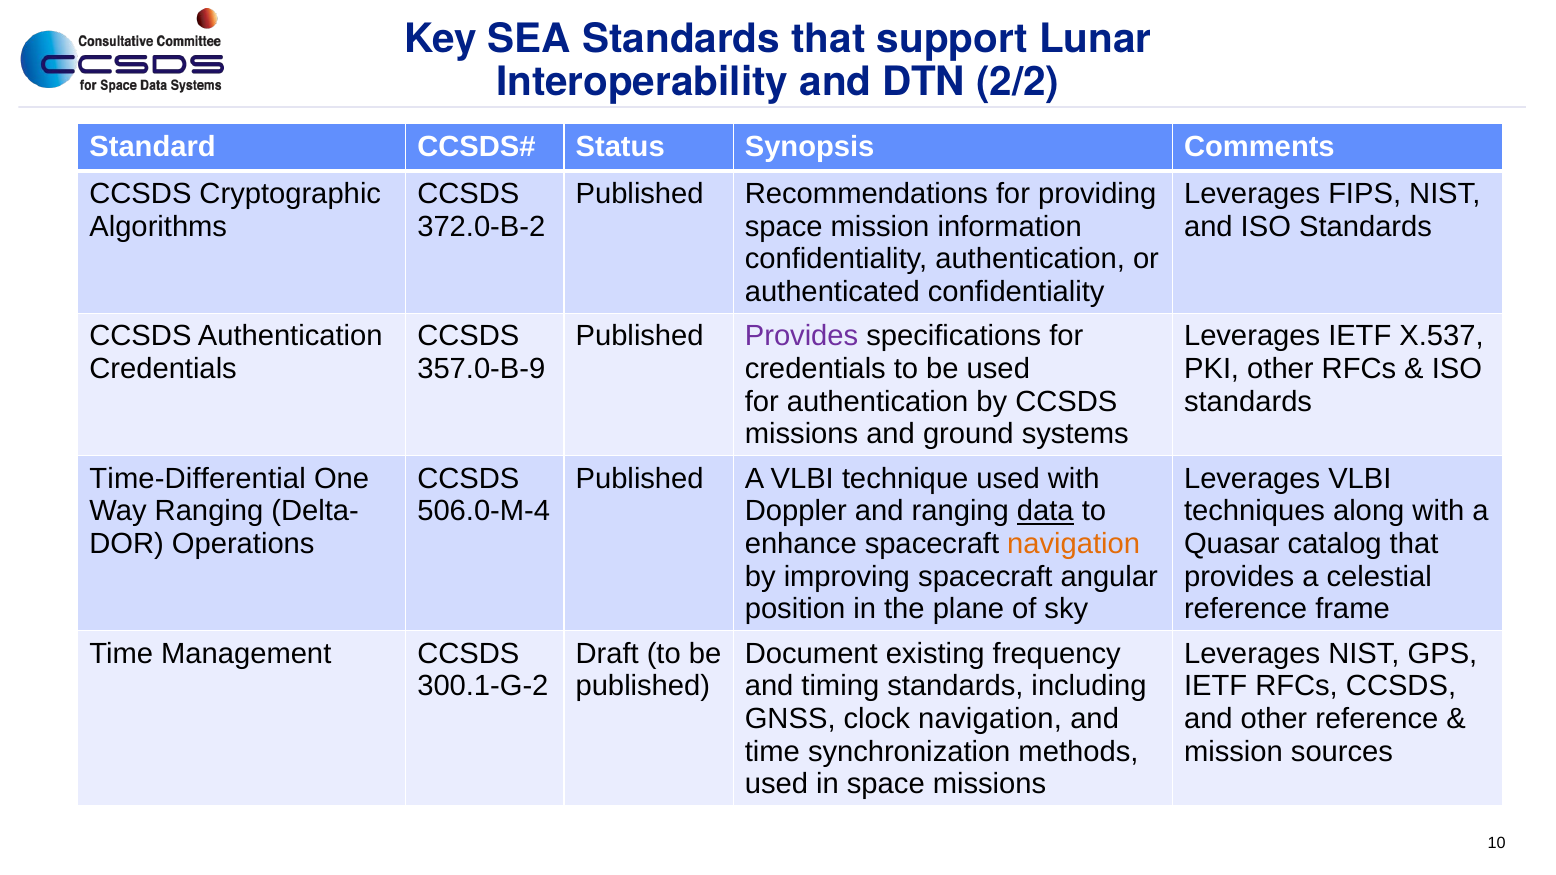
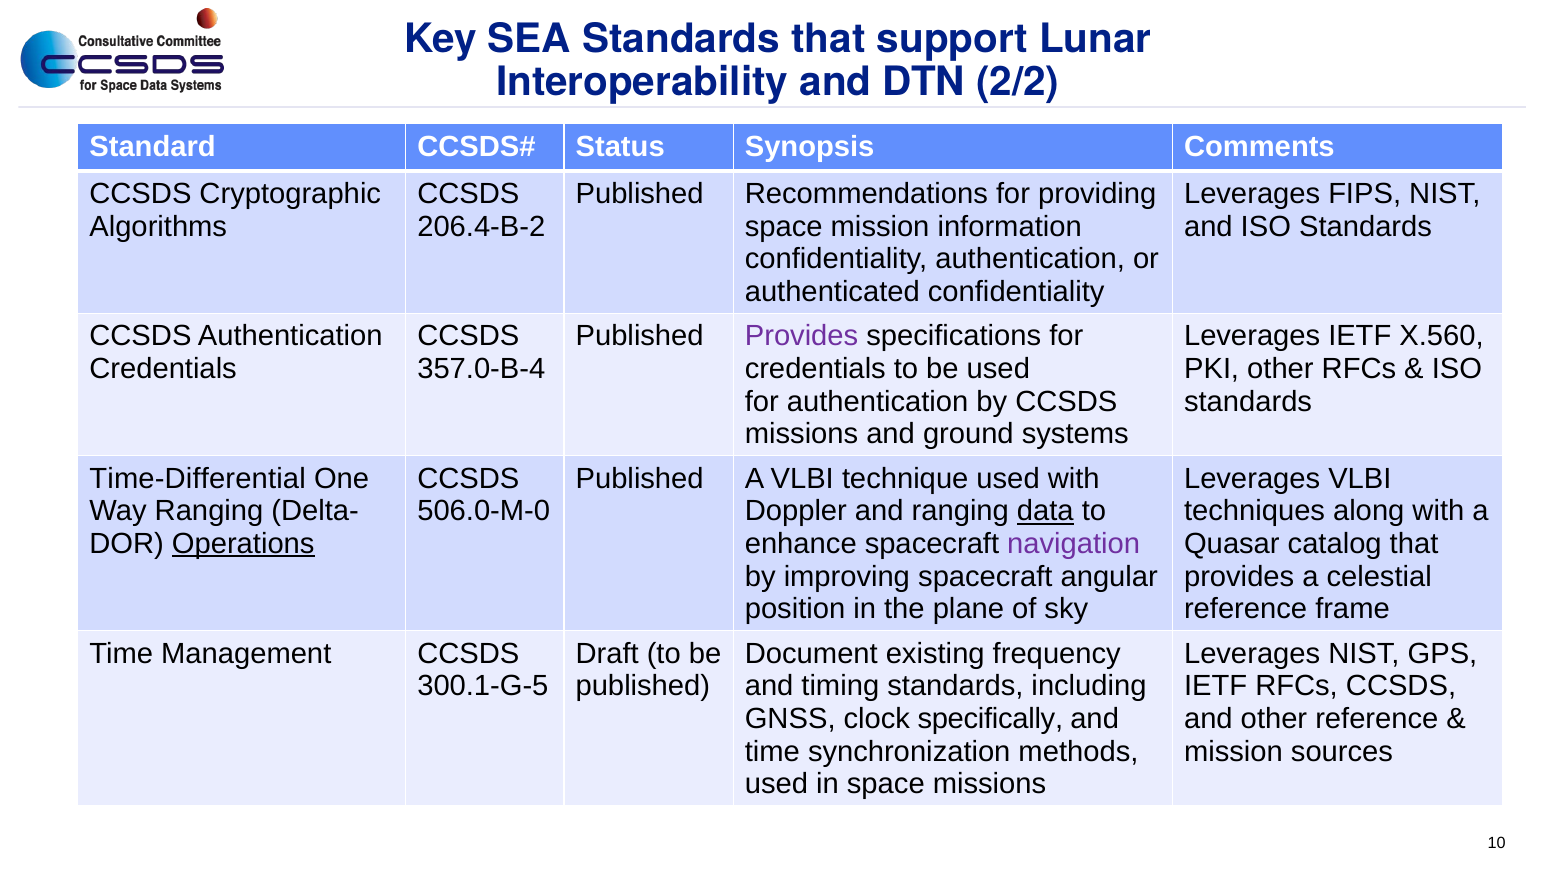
372.0-B-2: 372.0-B-2 -> 206.4-B-2 (481, 226)
X.537: X.537 -> X.560 (1442, 336)
357.0-B-9: 357.0-B-9 -> 357.0-B-4 (481, 369)
506.0-M-4: 506.0-M-4 -> 506.0-M-0 (484, 511)
Operations underline: none -> present (243, 544)
navigation colour: orange -> purple (1074, 544)
300.1-G-2: 300.1-G-2 -> 300.1-G-5 (483, 686)
clock navigation: navigation -> specifically (990, 719)
